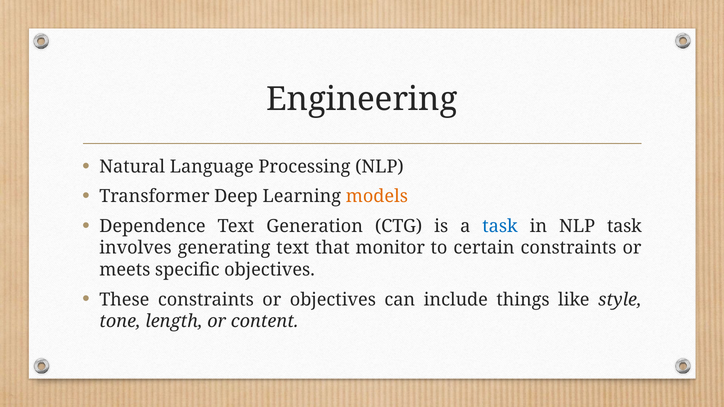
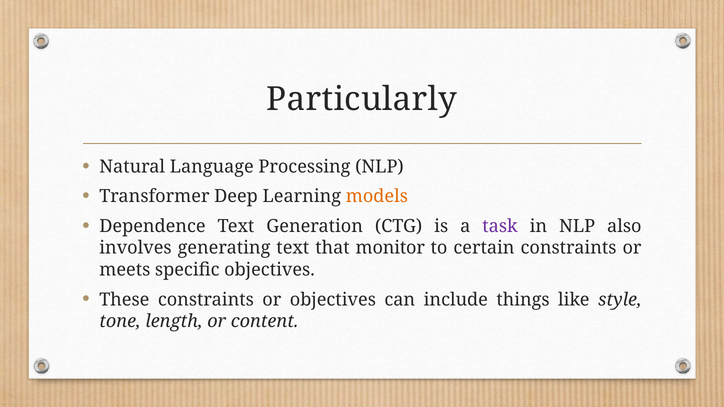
Engineering: Engineering -> Particularly (362, 99)
task colour: blue -> purple (500, 226)
NLP task: task -> also (624, 226)
